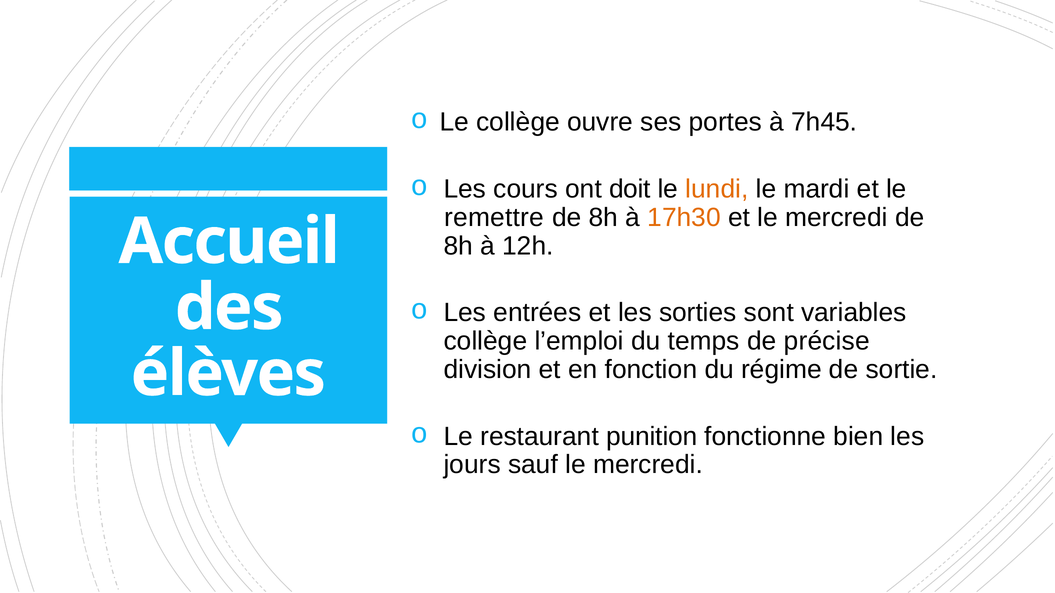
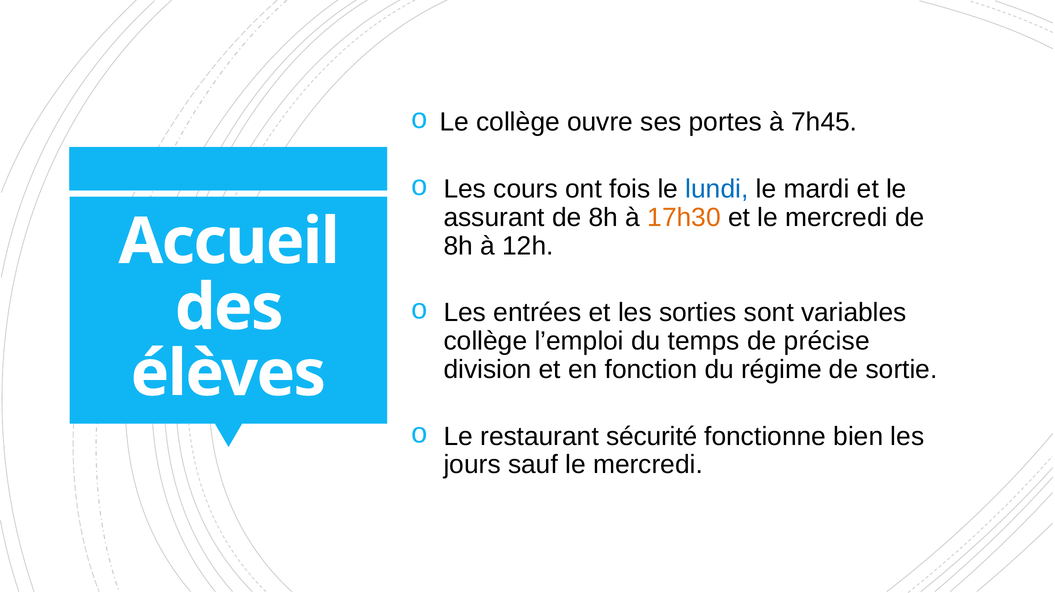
doit: doit -> fois (630, 189)
lundi colour: orange -> blue (717, 189)
remettre: remettre -> assurant (494, 218)
punition: punition -> sécurité (652, 437)
